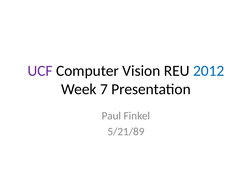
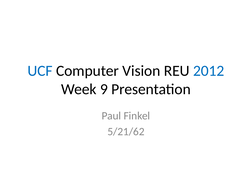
UCF colour: purple -> blue (40, 71)
7: 7 -> 9 (104, 89)
5/21/89: 5/21/89 -> 5/21/62 (126, 132)
